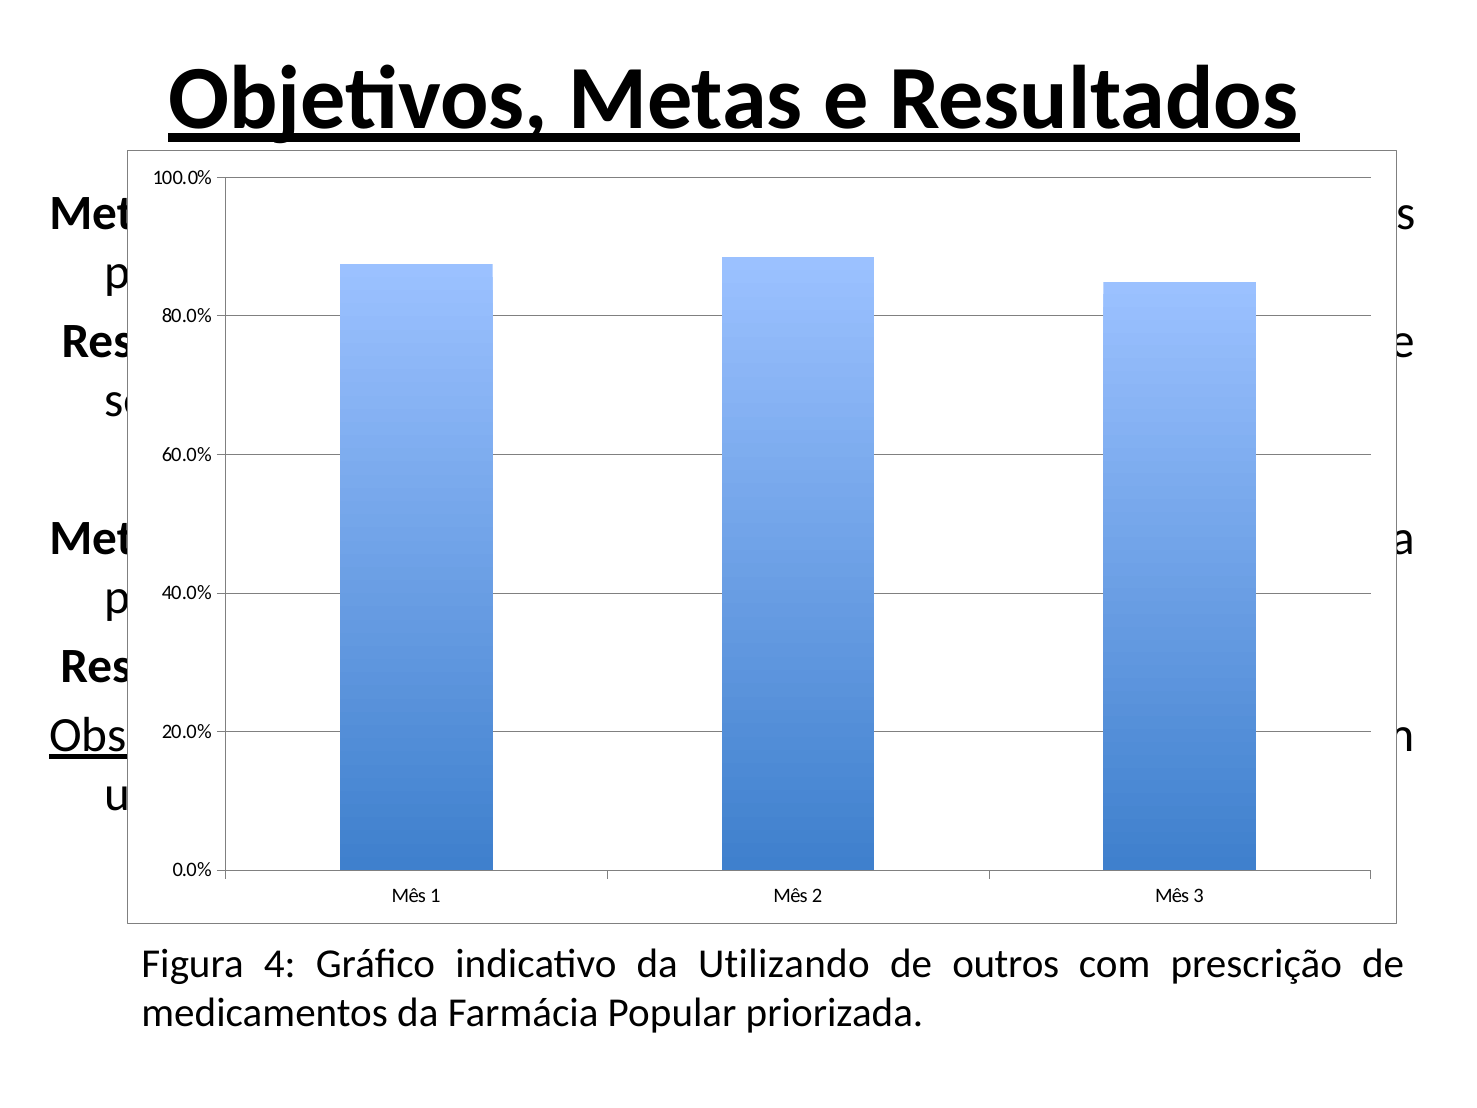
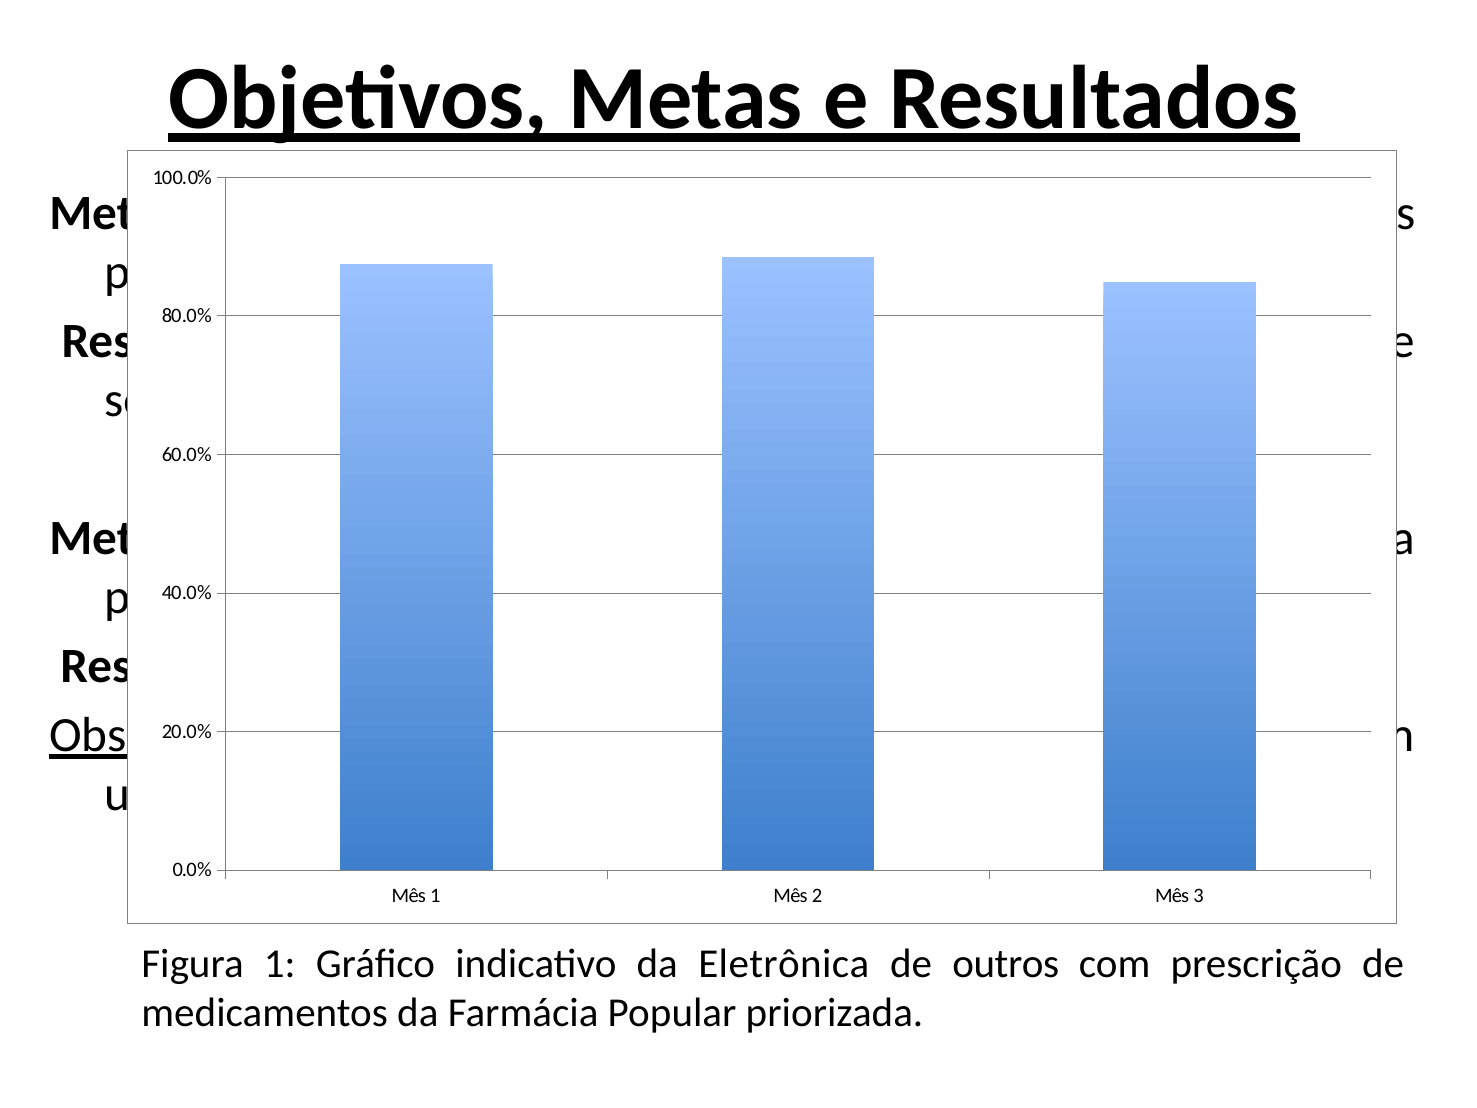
Figura 4: 4 -> 1 (280, 963)
Utilizando: Utilizando -> Eletrônica (784, 963)
